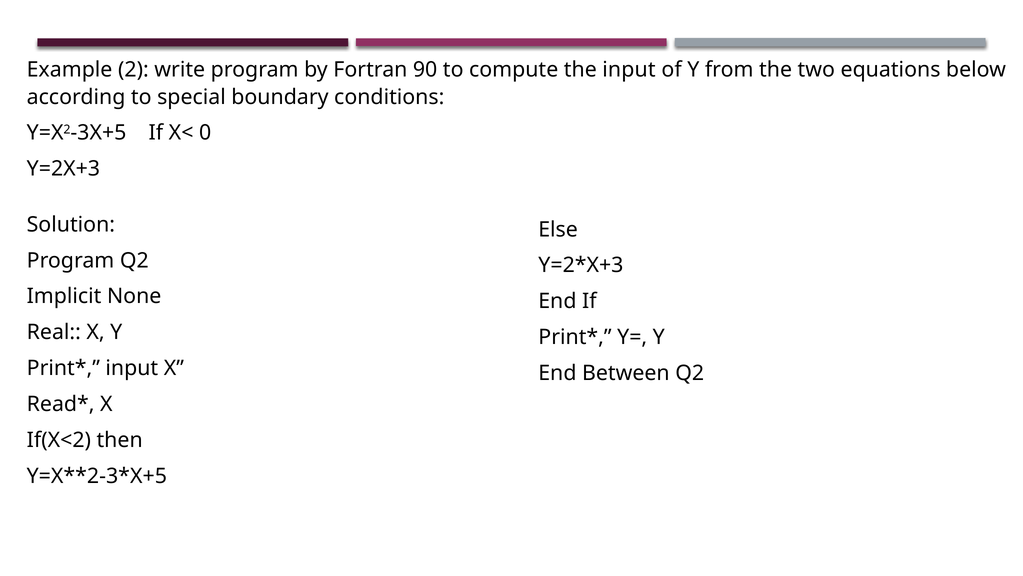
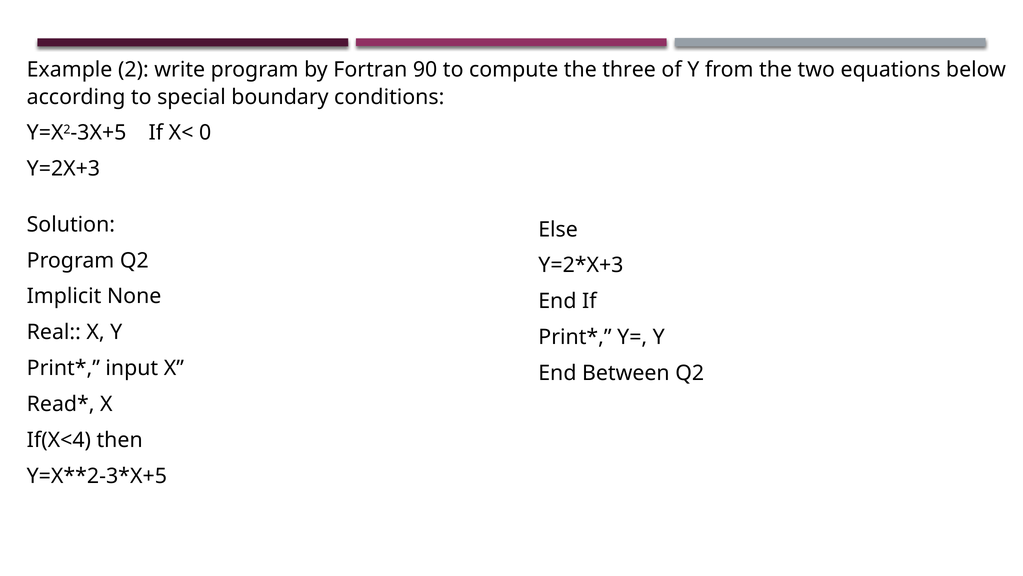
the input: input -> three (629, 70)
If(X<2: If(X<2 -> If(X<4 (59, 440)
